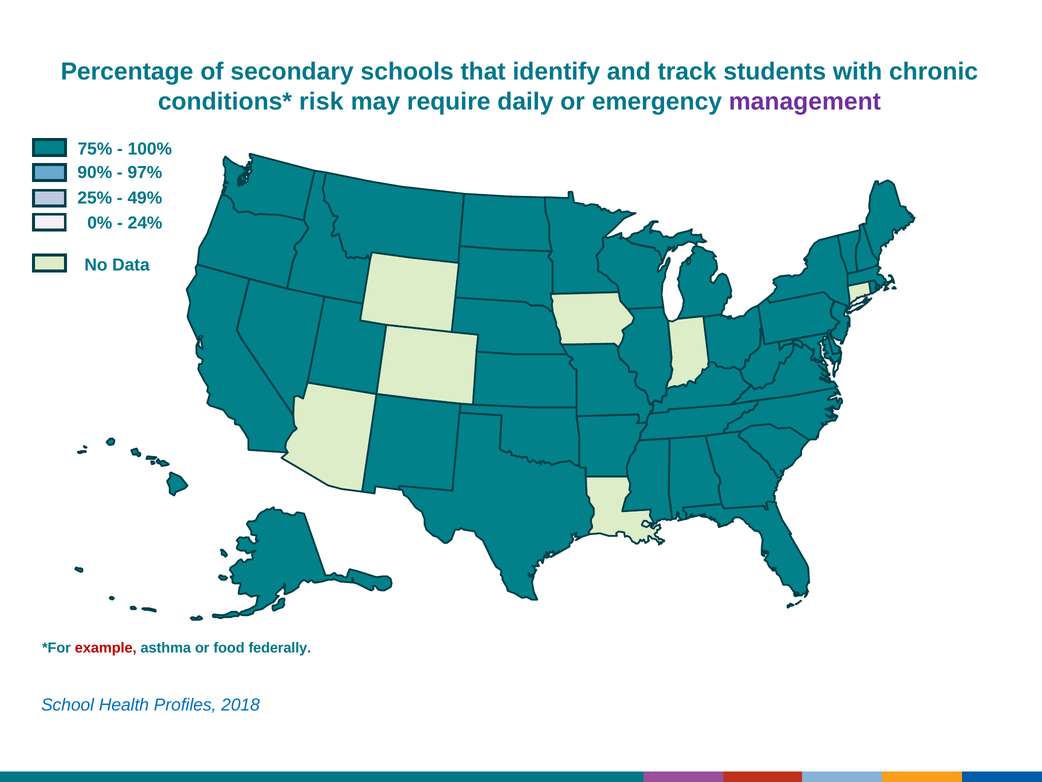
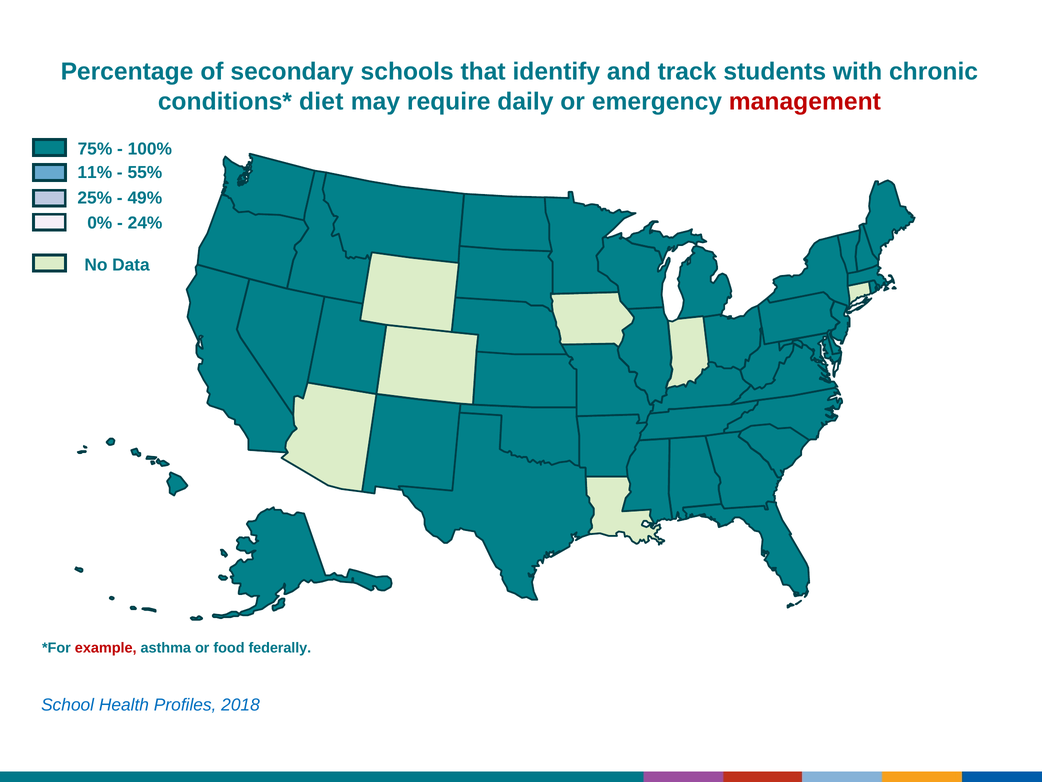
risk: risk -> diet (321, 101)
management colour: purple -> red (805, 101)
90%: 90% -> 11% (95, 172)
97%: 97% -> 55% (145, 172)
